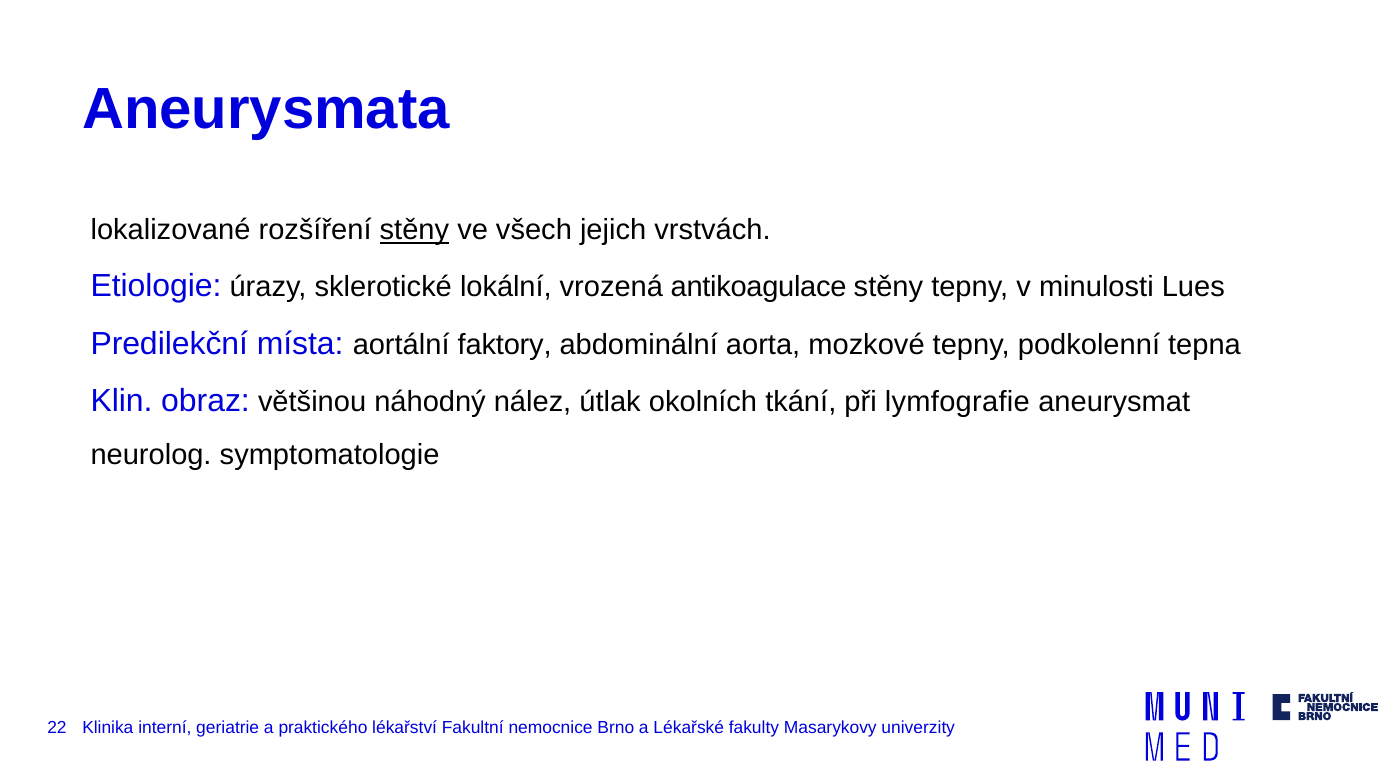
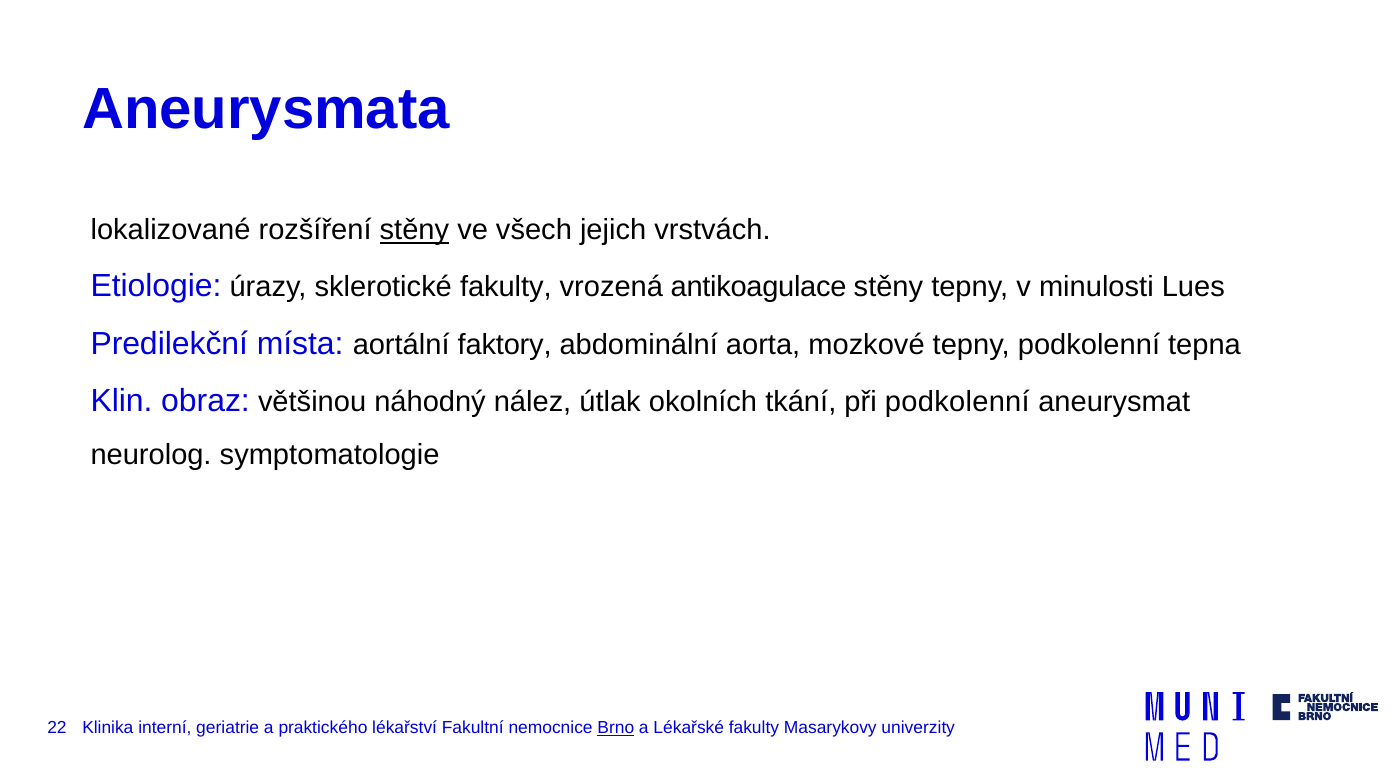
sklerotické lokální: lokální -> fakulty (506, 287)
při lymfografie: lymfografie -> podkolenní (957, 402)
Brno underline: none -> present (616, 728)
